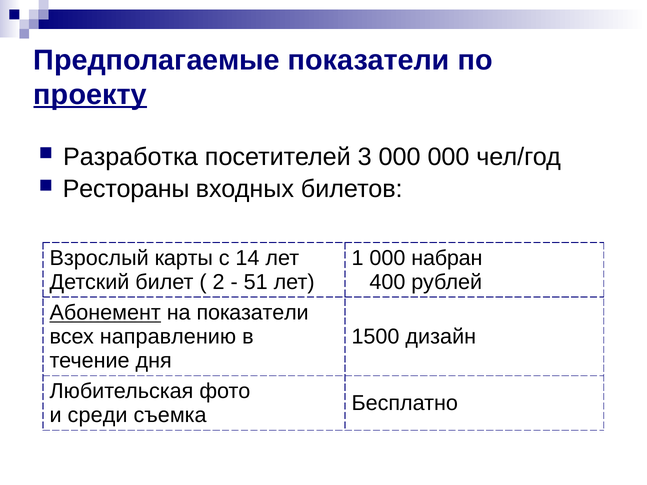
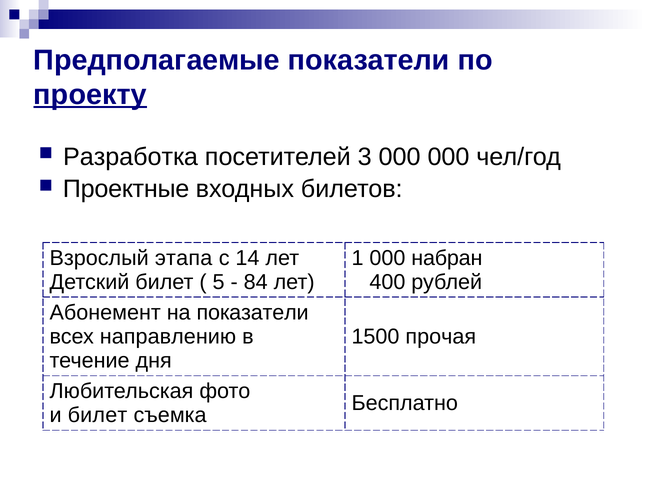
Рестораны: Рестораны -> Проектные (126, 189)
карты: карты -> этапа (184, 258)
2: 2 -> 5 (219, 282)
51: 51 -> 84 (256, 282)
Абонемент underline: present -> none (105, 313)
дизайн: дизайн -> прочая (441, 337)
и среди: среди -> билет (98, 416)
